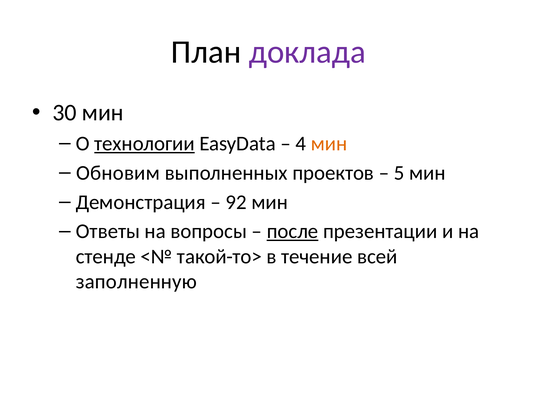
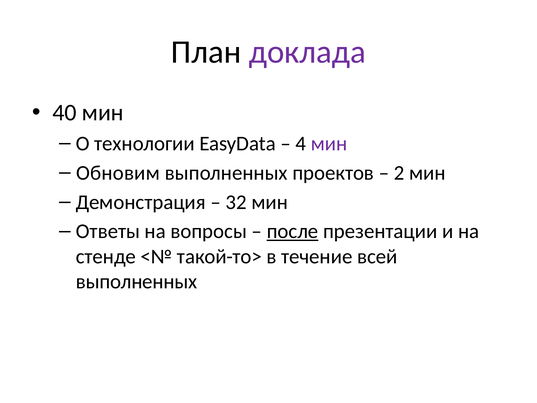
30: 30 -> 40 (64, 113)
технологии underline: present -> none (145, 143)
мин colour: orange -> purple (329, 143)
5: 5 -> 2 (399, 173)
92: 92 -> 32 (236, 202)
заполненную: заполненную -> выполненных (137, 281)
